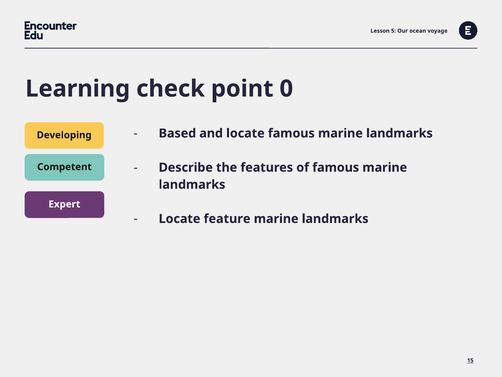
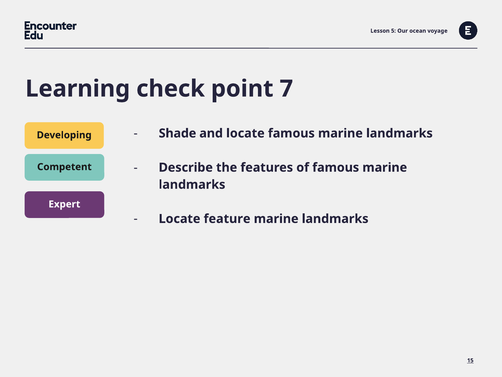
0: 0 -> 7 (286, 89)
Based: Based -> Shade (177, 133)
